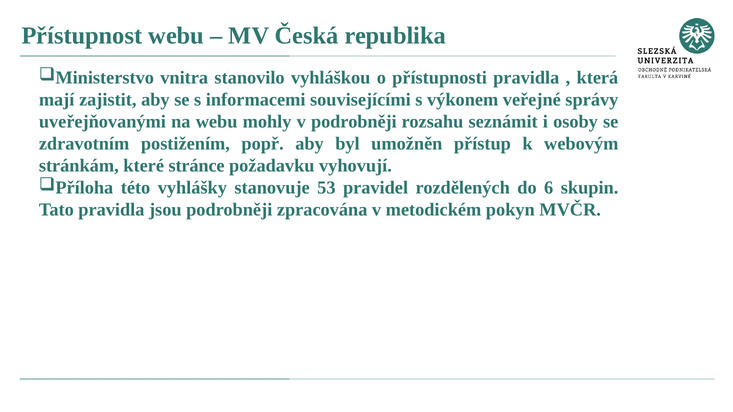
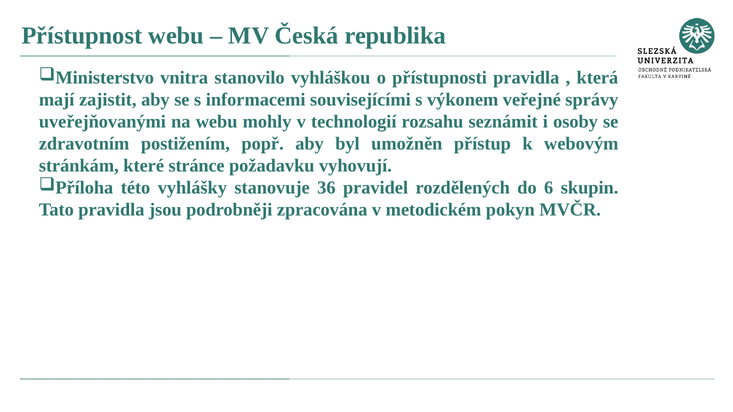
v podrobněji: podrobněji -> technologií (354, 122)
53: 53 -> 36 (326, 188)
